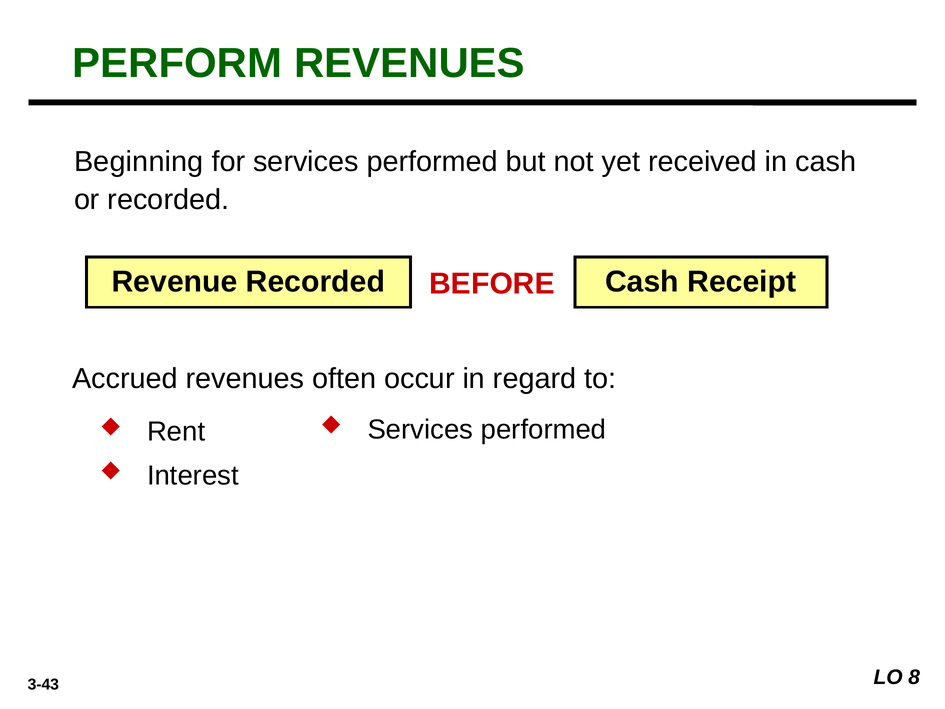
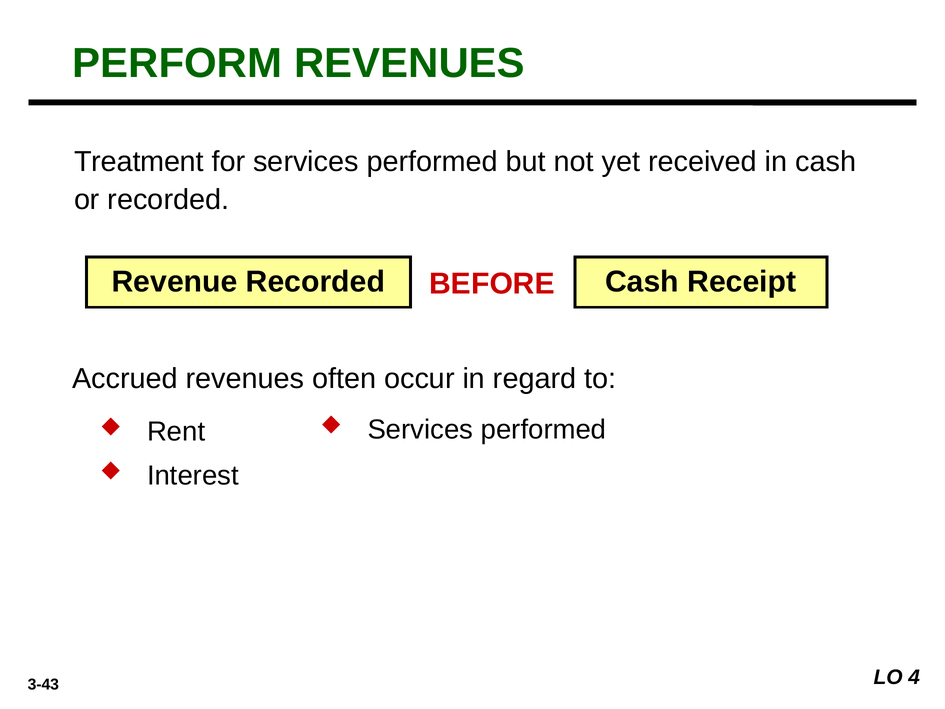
Beginning: Beginning -> Treatment (139, 161)
8: 8 -> 4 (914, 677)
